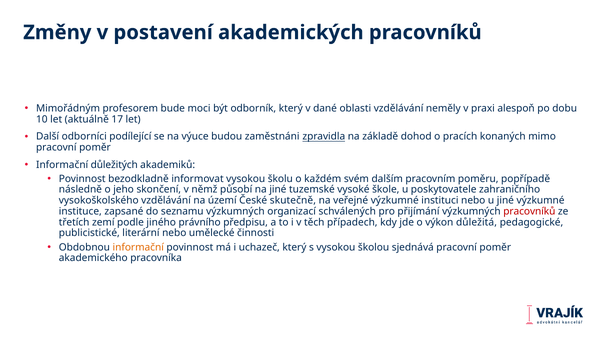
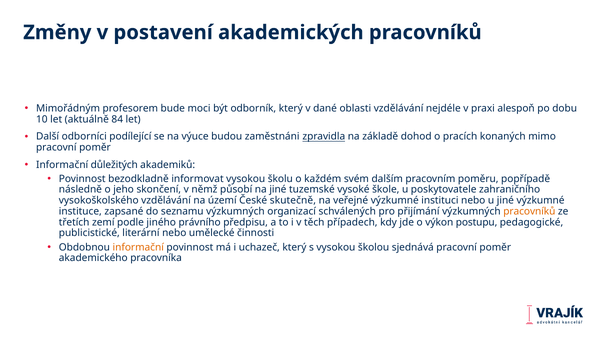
neměly: neměly -> nejdéle (443, 109)
17: 17 -> 84 (117, 120)
pracovníků colour: red -> orange (529, 212)
důležitá: důležitá -> postupu (477, 223)
